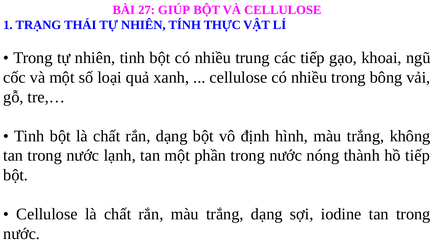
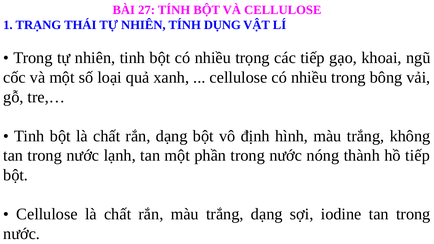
27 GIÚP: GIÚP -> TÍNH (174, 10)
THỰC: THỰC -> DỤNG (222, 25)
trung: trung -> trọng (253, 58)
